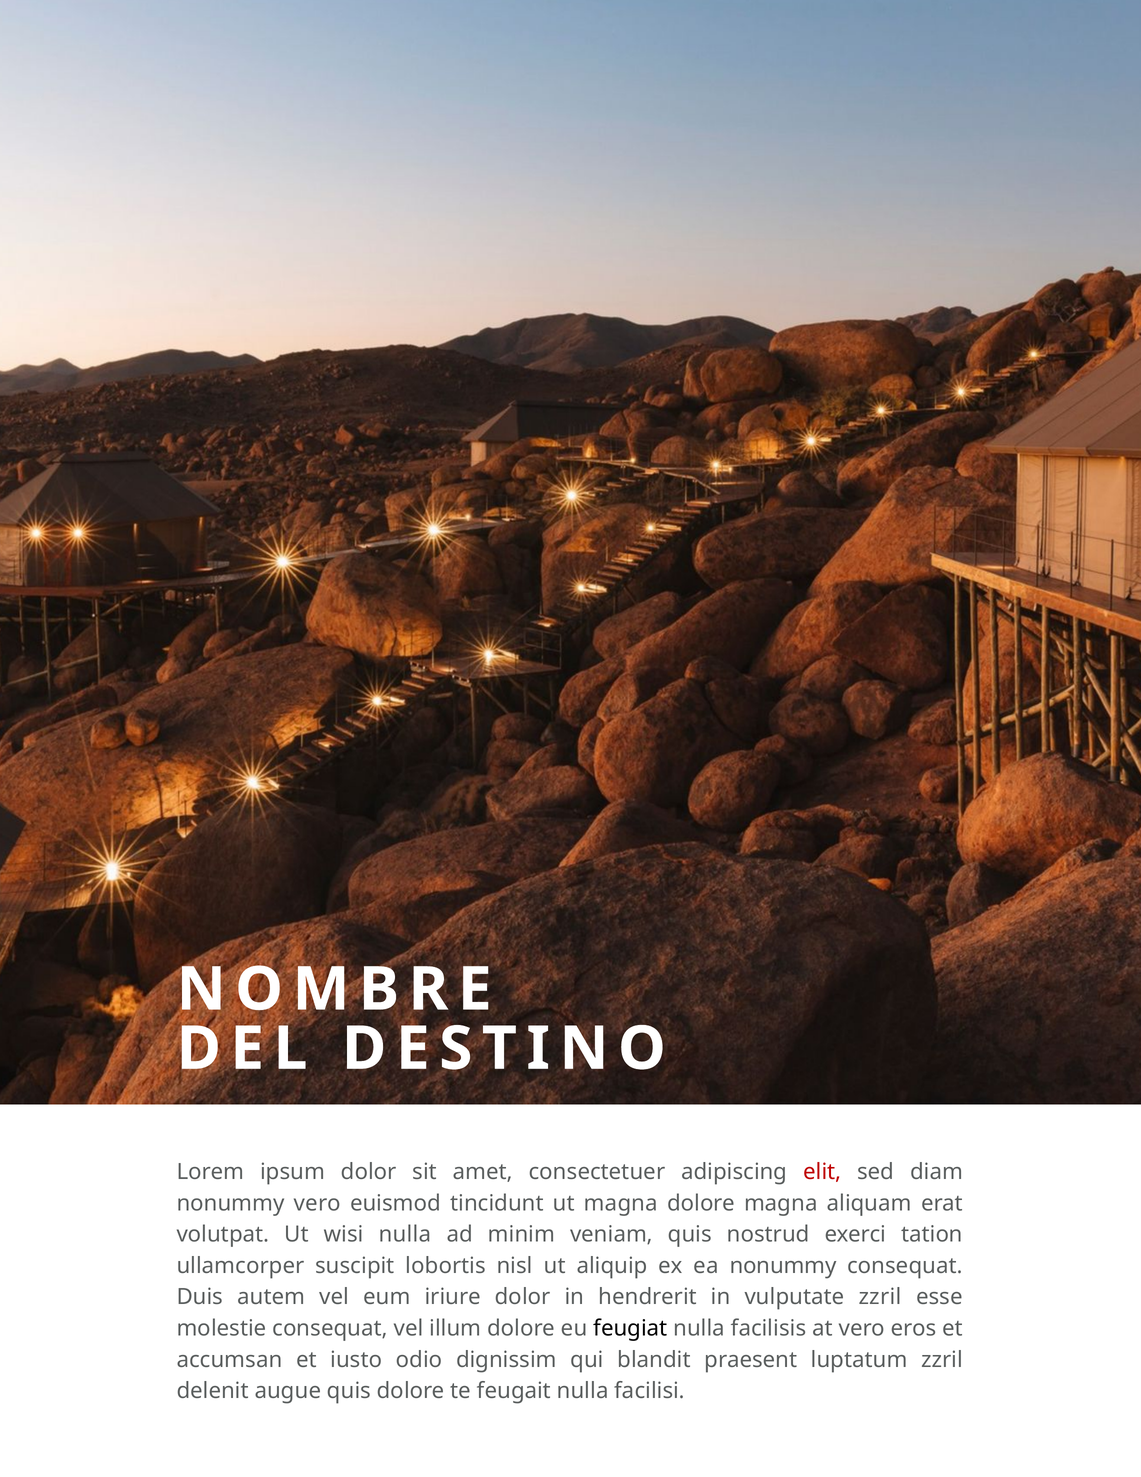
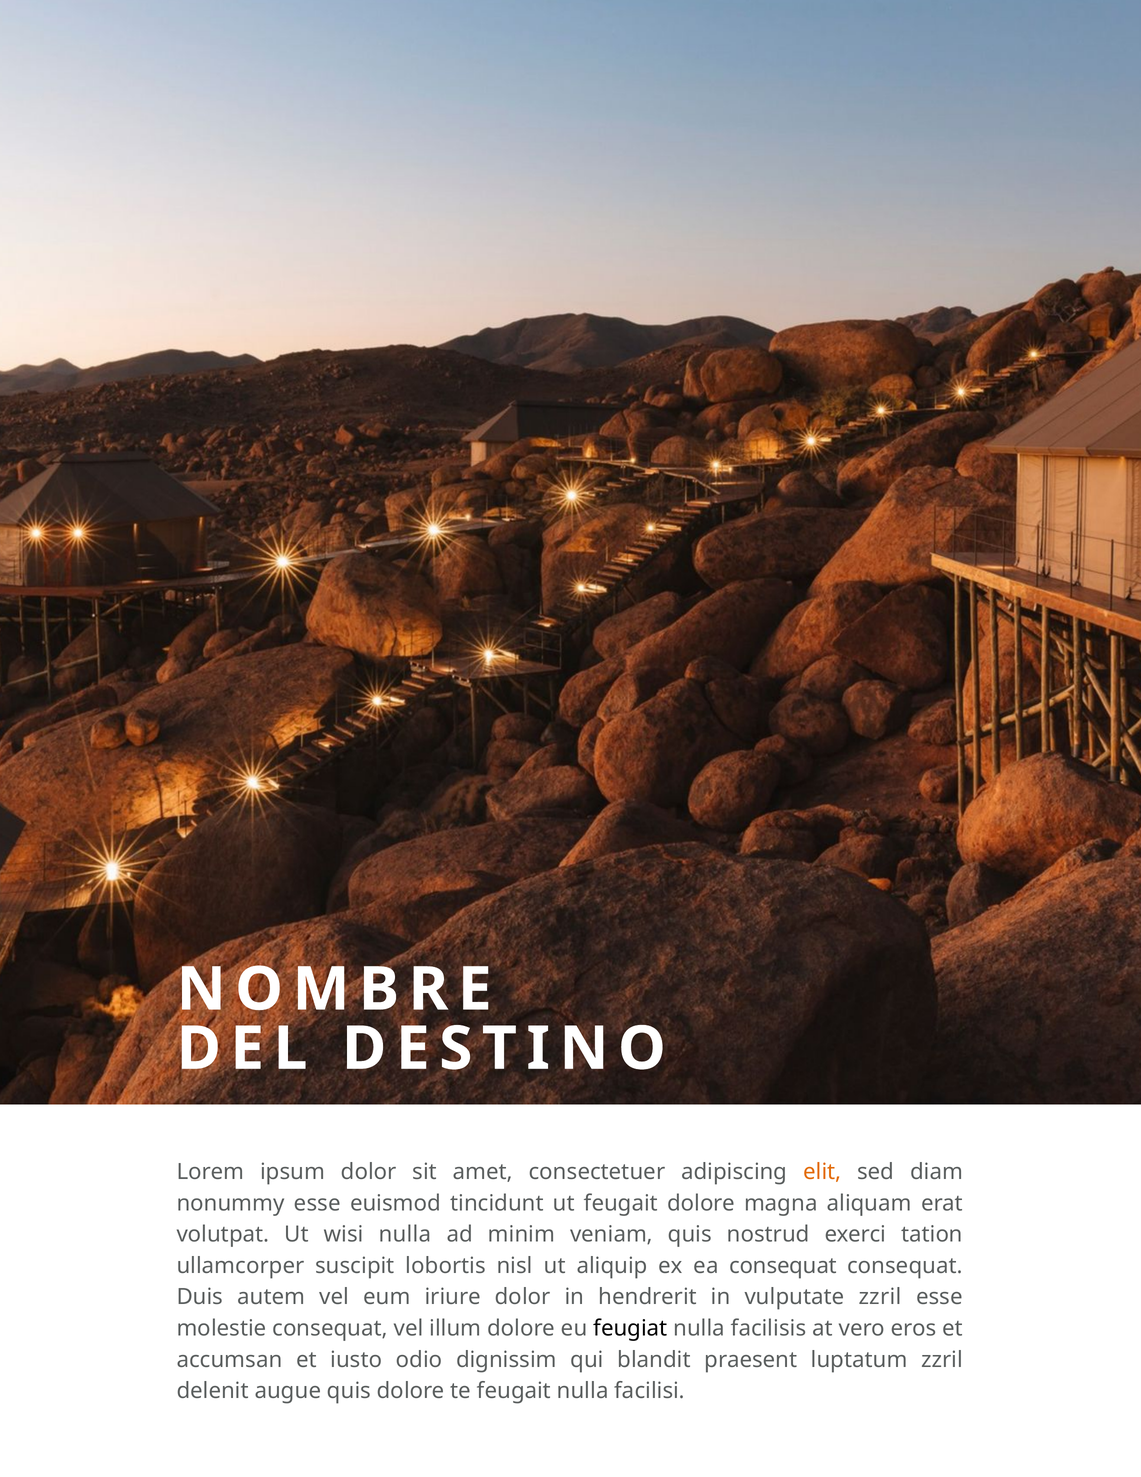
elit colour: red -> orange (822, 1172)
nonummy vero: vero -> esse (317, 1203)
ut magna: magna -> feugait (621, 1203)
ea nonummy: nonummy -> consequat (783, 1265)
